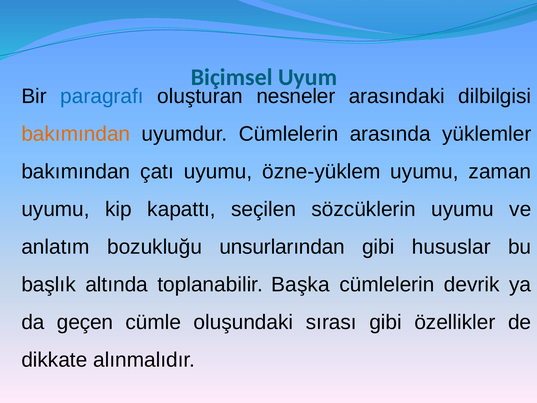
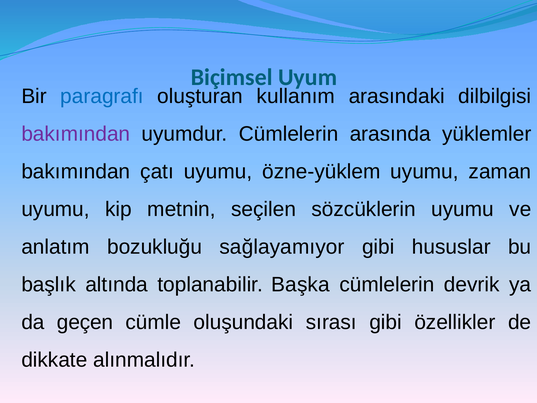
nesneler: nesneler -> kullanım (296, 96)
bakımından colour: orange -> purple (76, 134)
kapattı: kapattı -> metnin (181, 209)
unsurlarından: unsurlarından -> sağlayamıyor (282, 247)
